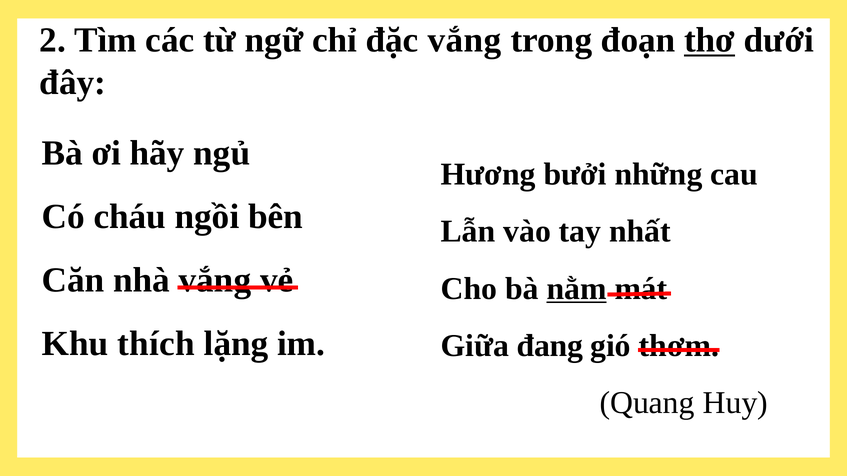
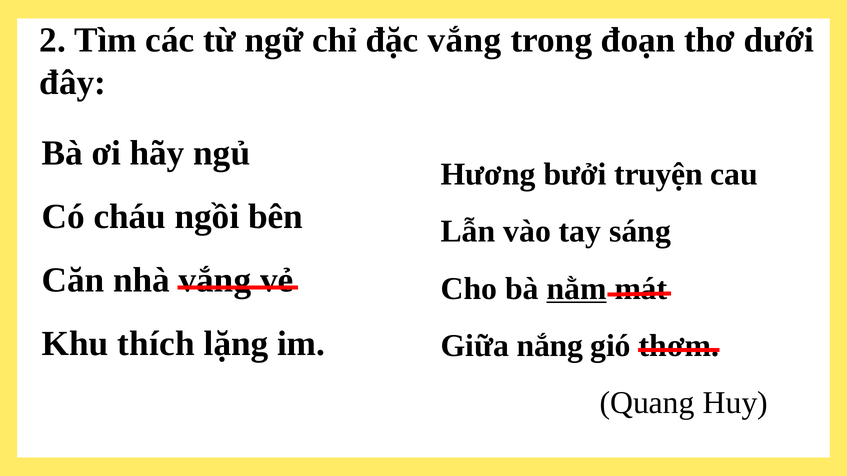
thơ underline: present -> none (710, 40)
những: những -> truyện (659, 175)
nhất: nhất -> sáng (640, 232)
đang: đang -> nắng (550, 346)
